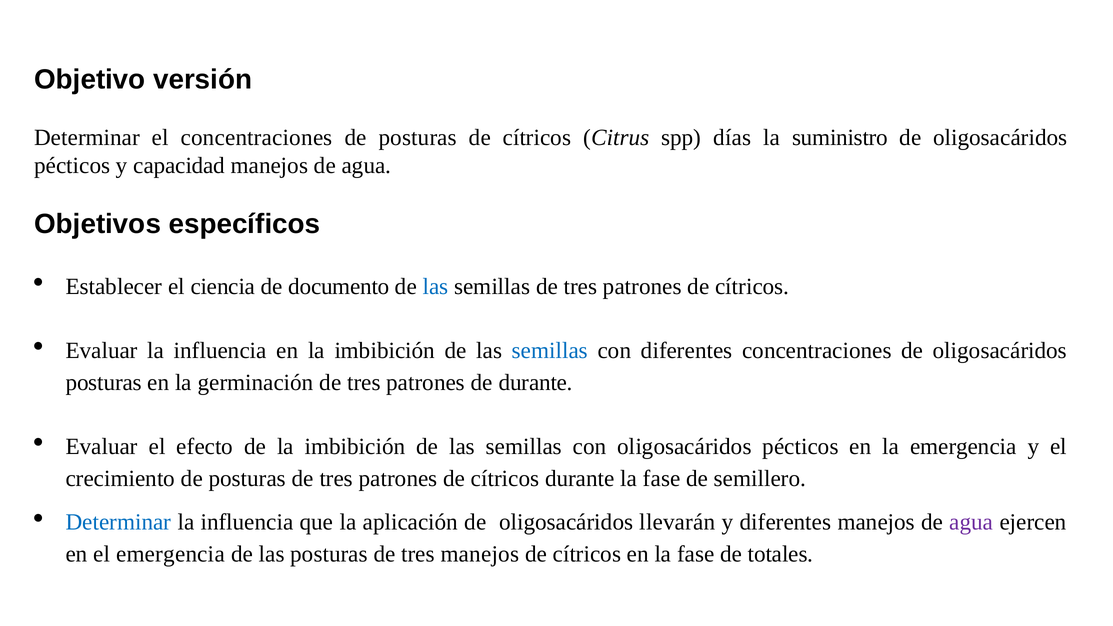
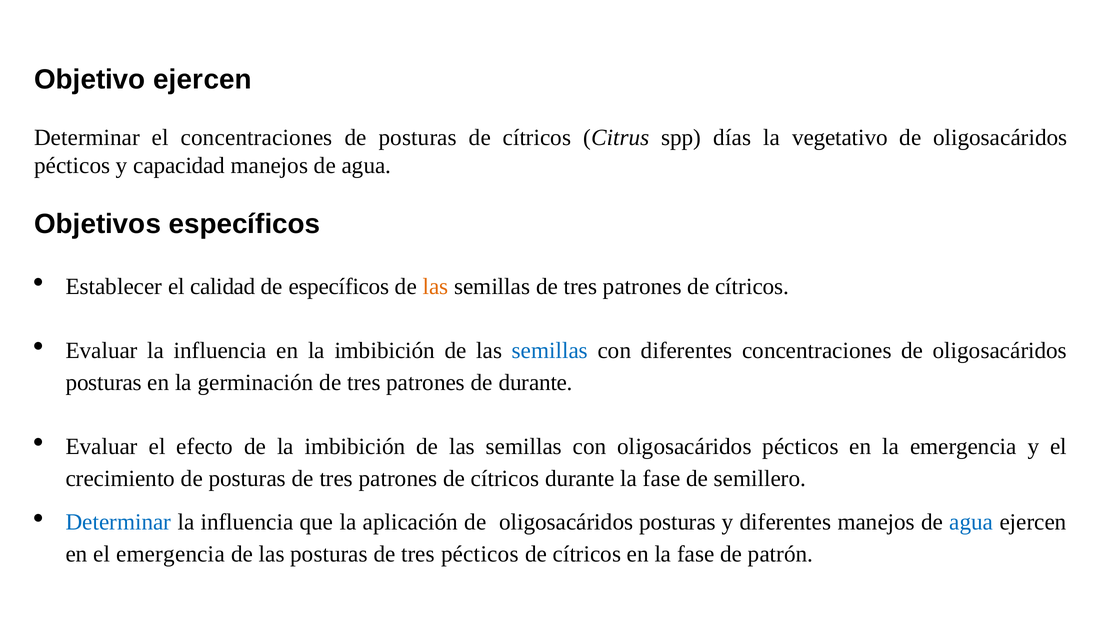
Objetivo versión: versión -> ejercen (203, 79)
suministro: suministro -> vegetativo (840, 138)
ciencia: ciencia -> calidad (223, 287)
de documento: documento -> específicos (339, 287)
las colour: blue -> orange (435, 287)
aplicación de oligosacáridos llevarán: llevarán -> posturas (678, 522)
agua colour: purple -> blue (971, 522)
tres manejos: manejos -> pécticos (480, 554)
totales: totales -> patrón (781, 554)
